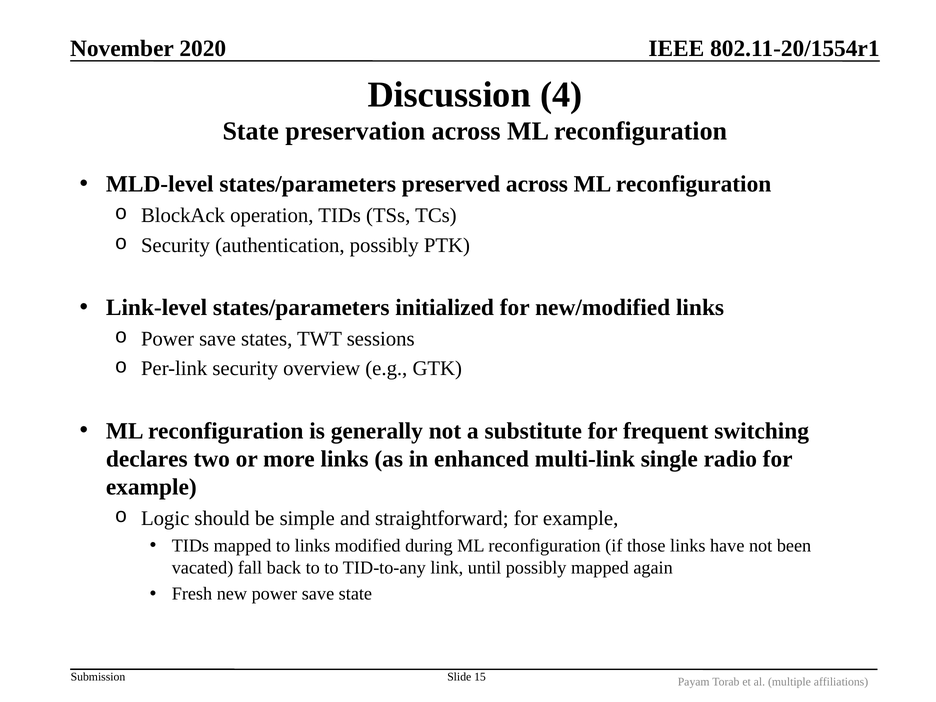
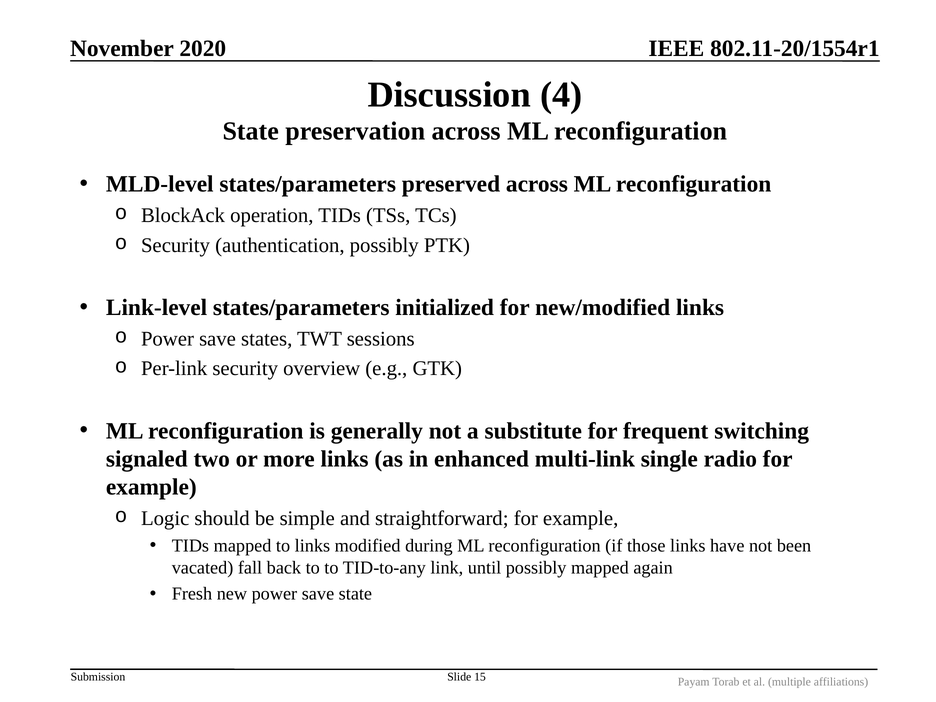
declares: declares -> signaled (147, 459)
